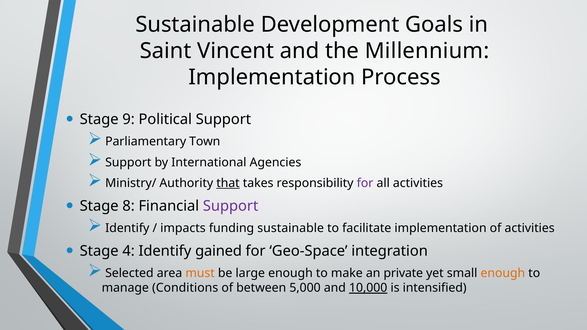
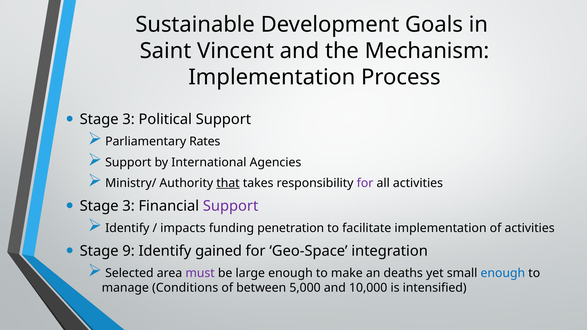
Millennium: Millennium -> Mechanism (427, 51)
9: 9 -> 3 (129, 120)
Town: Town -> Rates (205, 142)
8: 8 -> 3 (129, 206)
funding sustainable: sustainable -> penetration (291, 228)
4: 4 -> 9 (129, 251)
must colour: orange -> purple (200, 273)
private: private -> deaths (403, 273)
enough colour: orange -> blue (503, 273)
10,000 underline: present -> none (368, 288)
